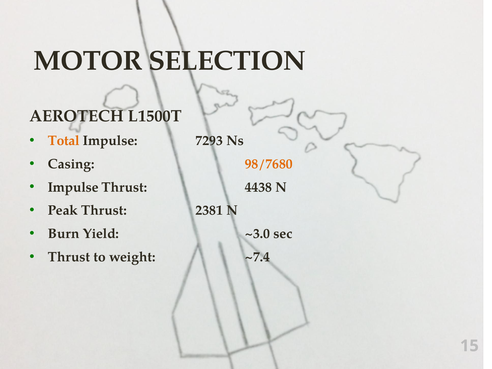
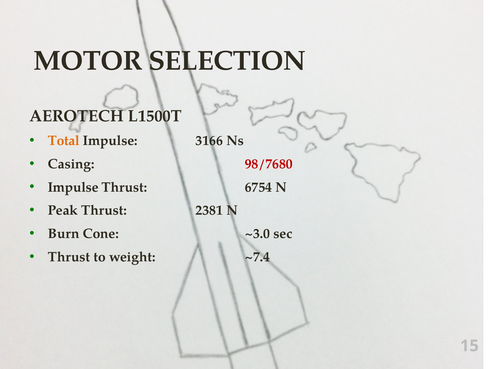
7293: 7293 -> 3166 (209, 141)
98/7680 colour: orange -> red (269, 164)
4438: 4438 -> 6754 (258, 187)
Yield: Yield -> Cone (101, 234)
